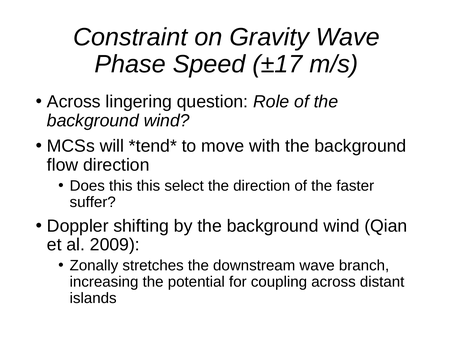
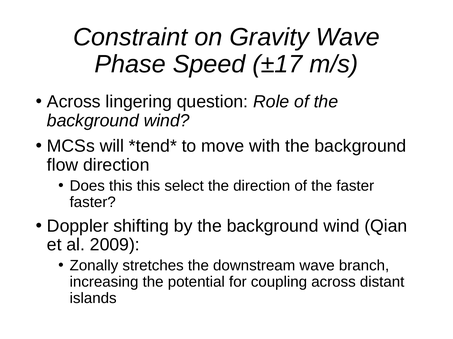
suffer: suffer -> faster (93, 202)
